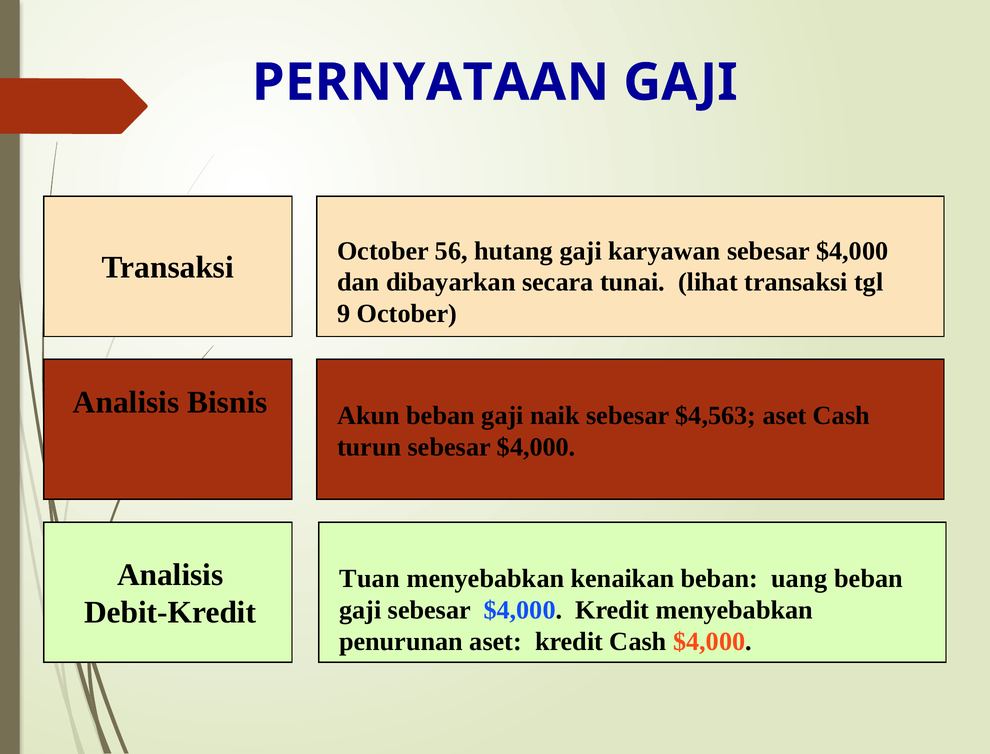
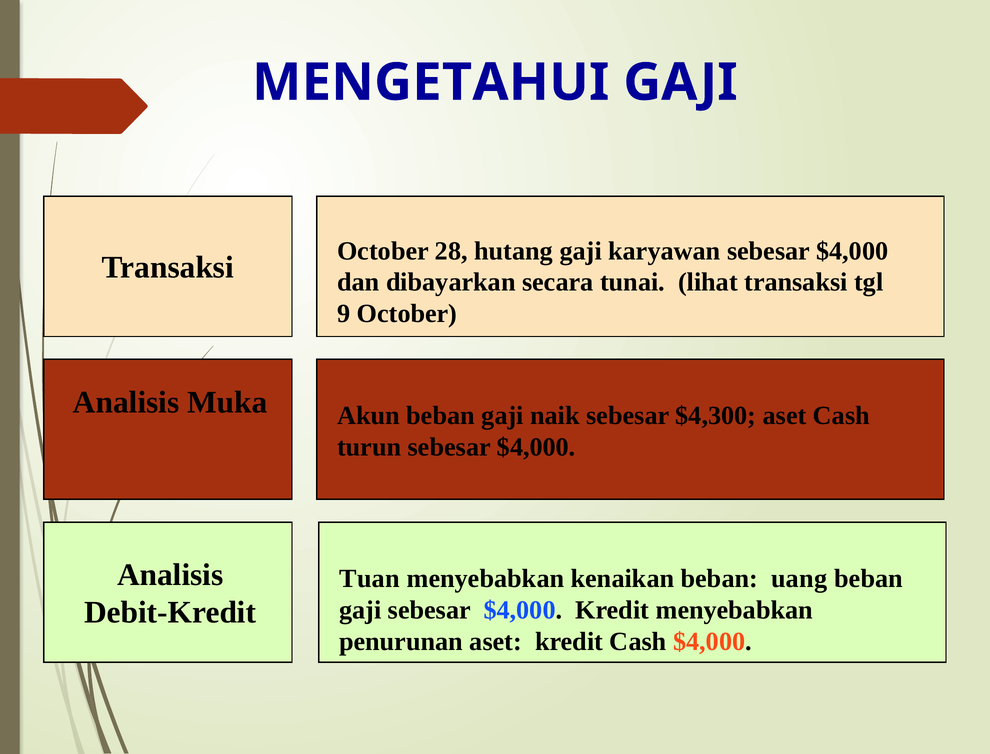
PERNYATAAN: PERNYATAAN -> MENGETAHUI (431, 83)
56: 56 -> 28 (451, 251)
Bisnis: Bisnis -> Muka (227, 402)
$4,563: $4,563 -> $4,300 (716, 416)
